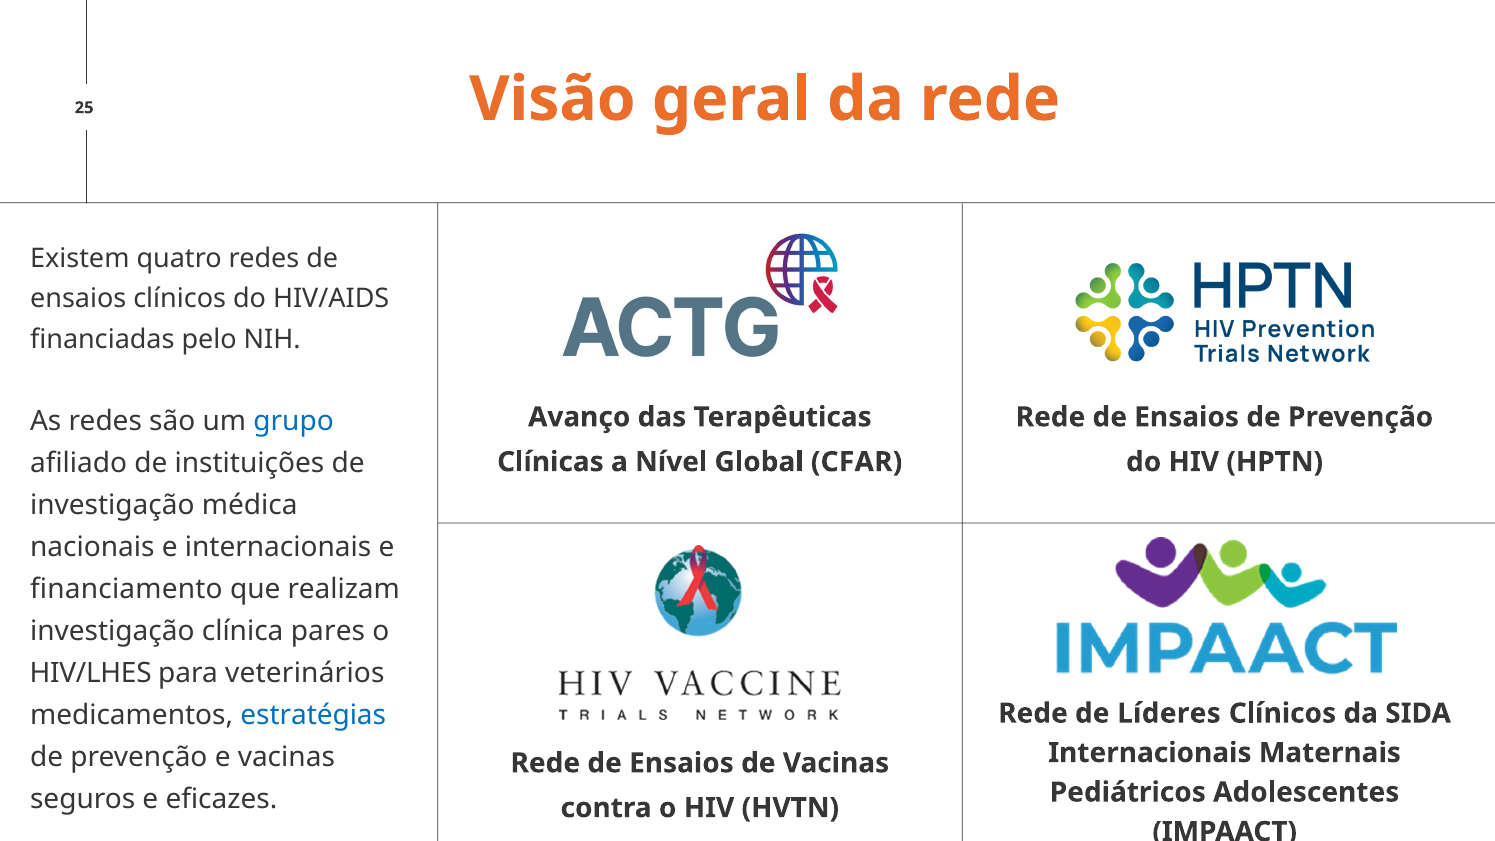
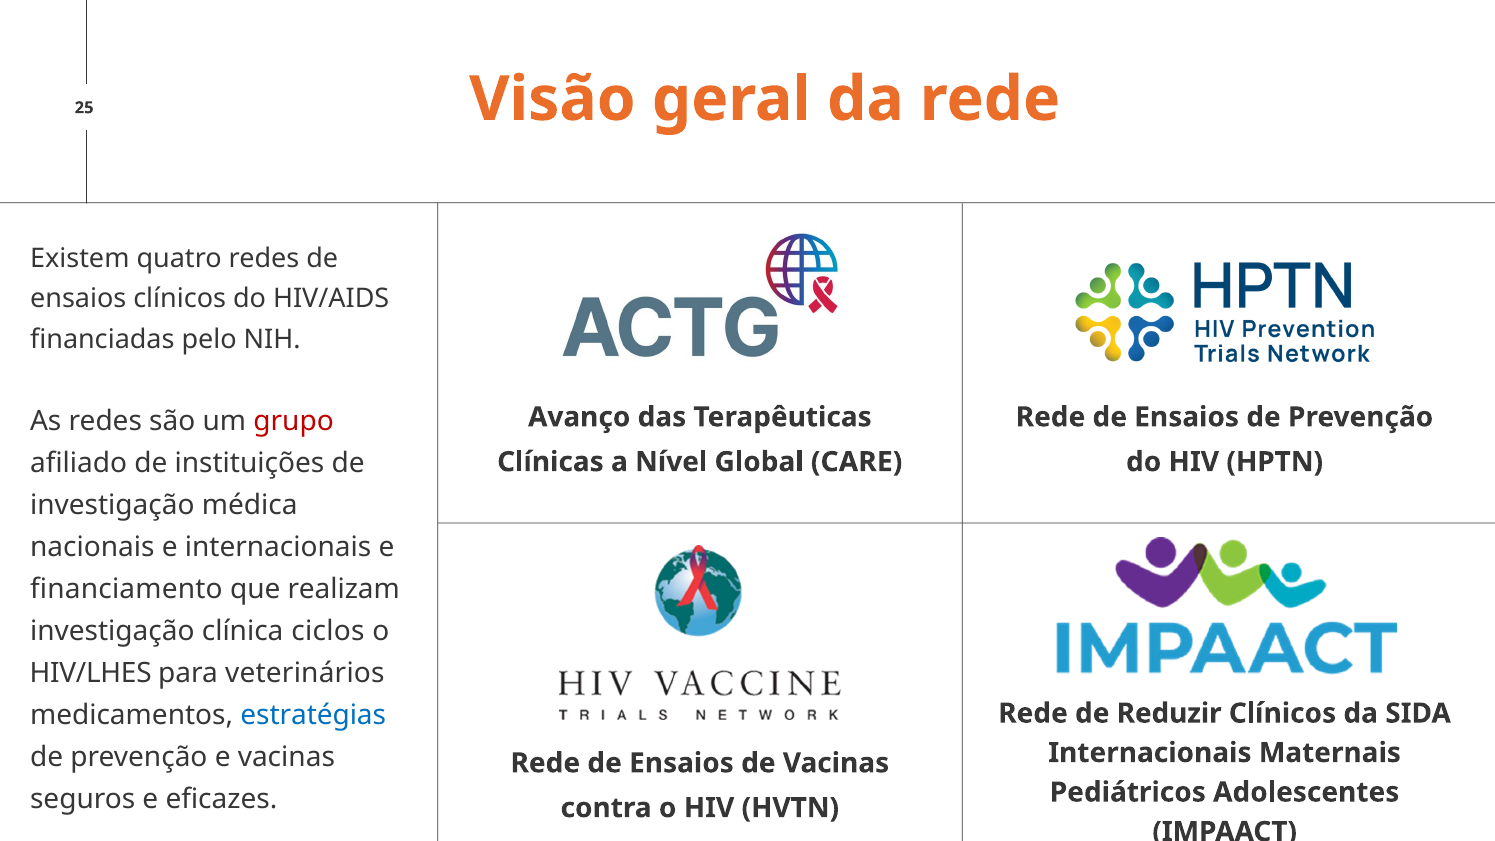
grupo colour: blue -> red (294, 421)
CFAR: CFAR -> CARE (857, 462)
pares: pares -> ciclos (328, 631)
Líderes: Líderes -> Reduzir (1169, 713)
